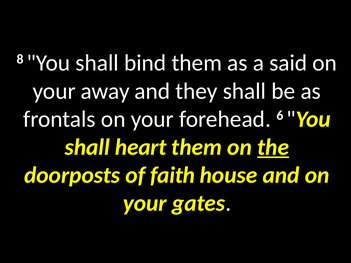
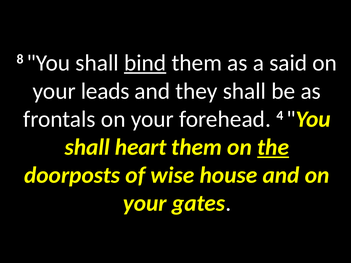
bind underline: none -> present (145, 63)
away: away -> leads (105, 91)
6: 6 -> 4 (280, 115)
faith: faith -> wise (172, 175)
